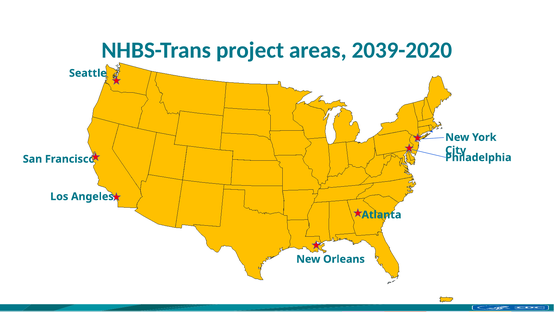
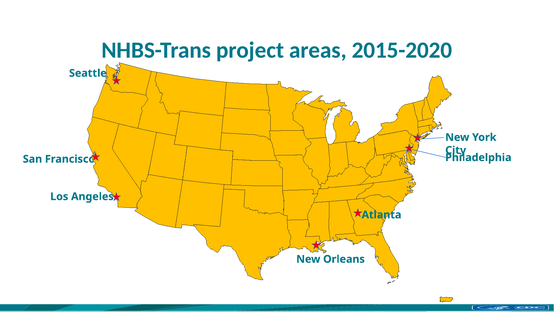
2039-2020: 2039-2020 -> 2015-2020 (402, 50)
